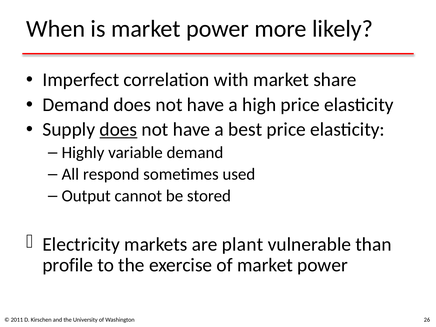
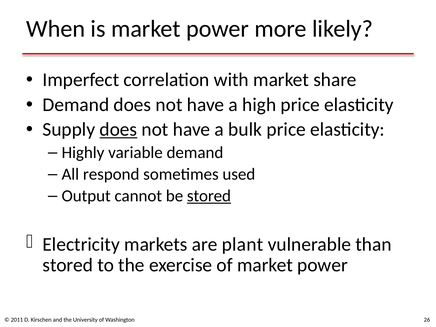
best: best -> bulk (245, 130)
stored underline: none -> present (209, 196)
profile: profile -> stored (68, 265)
